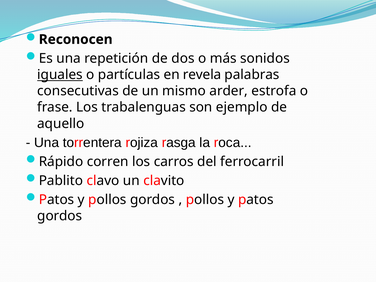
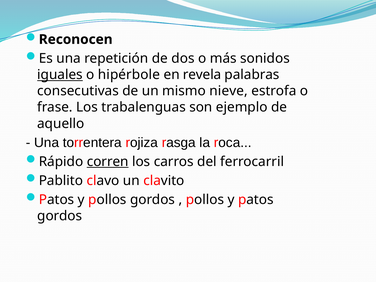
partículas: partículas -> hipérbole (129, 75)
arder: arder -> nieve (229, 91)
corren underline: none -> present (108, 162)
